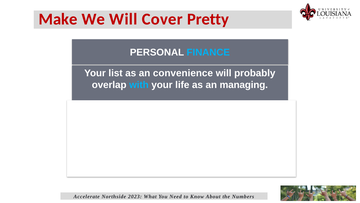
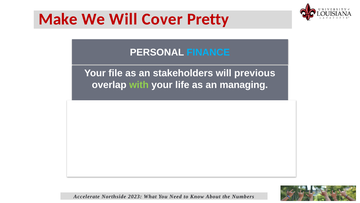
list: list -> file (116, 73)
convenience: convenience -> stakeholders (183, 73)
probably: probably -> previous (255, 73)
with colour: light blue -> light green (139, 85)
